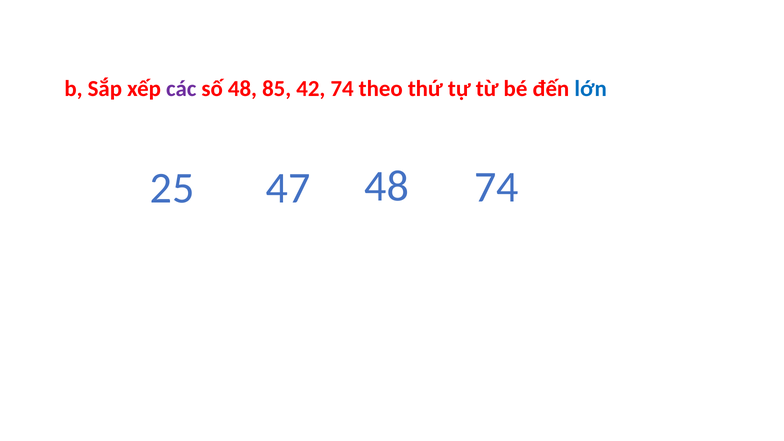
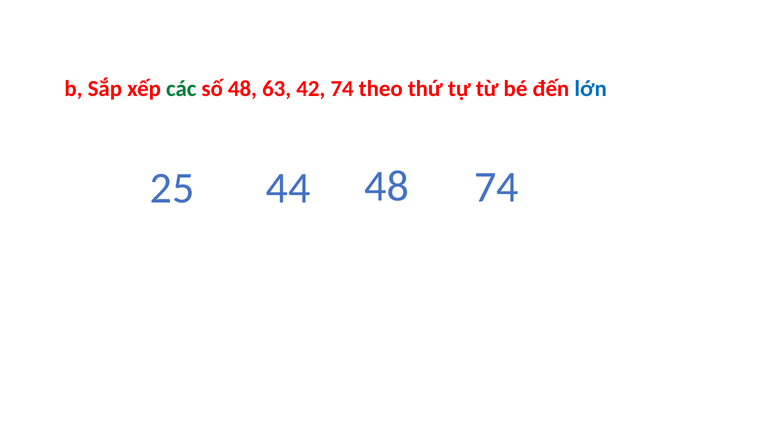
các colour: purple -> green (181, 89)
85: 85 -> 63 (277, 89)
47: 47 -> 44 (288, 188)
